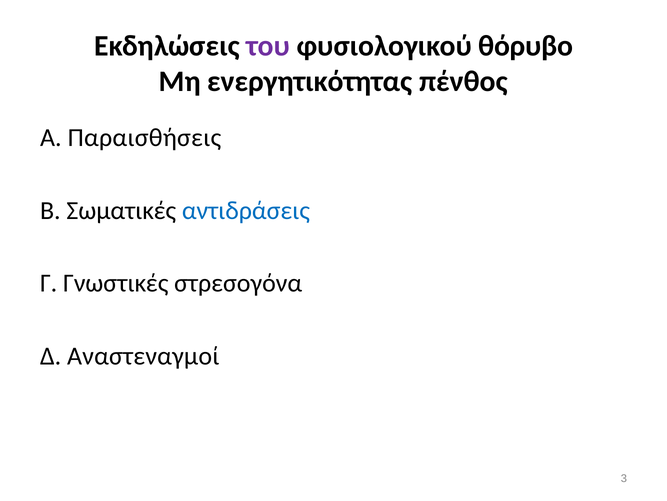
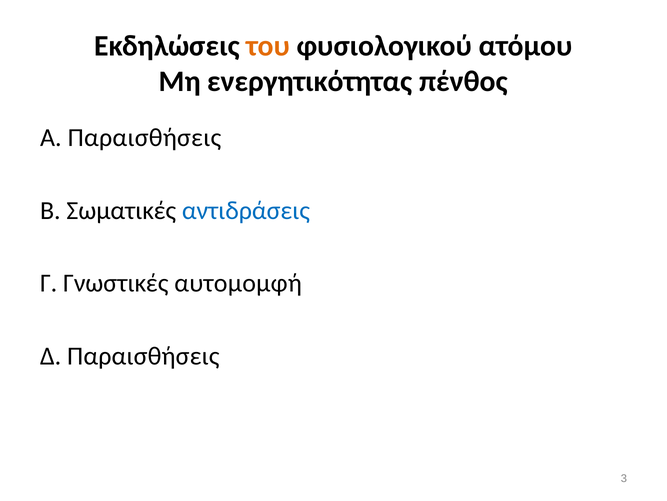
του colour: purple -> orange (268, 46)
θόρυβο: θόρυβο -> ατόμου (526, 46)
στρεσογόνα: στρεσογόνα -> αυτομομφή (238, 283)
Δ Αναστεναγμοί: Αναστεναγμοί -> Παραισθήσεις (143, 356)
